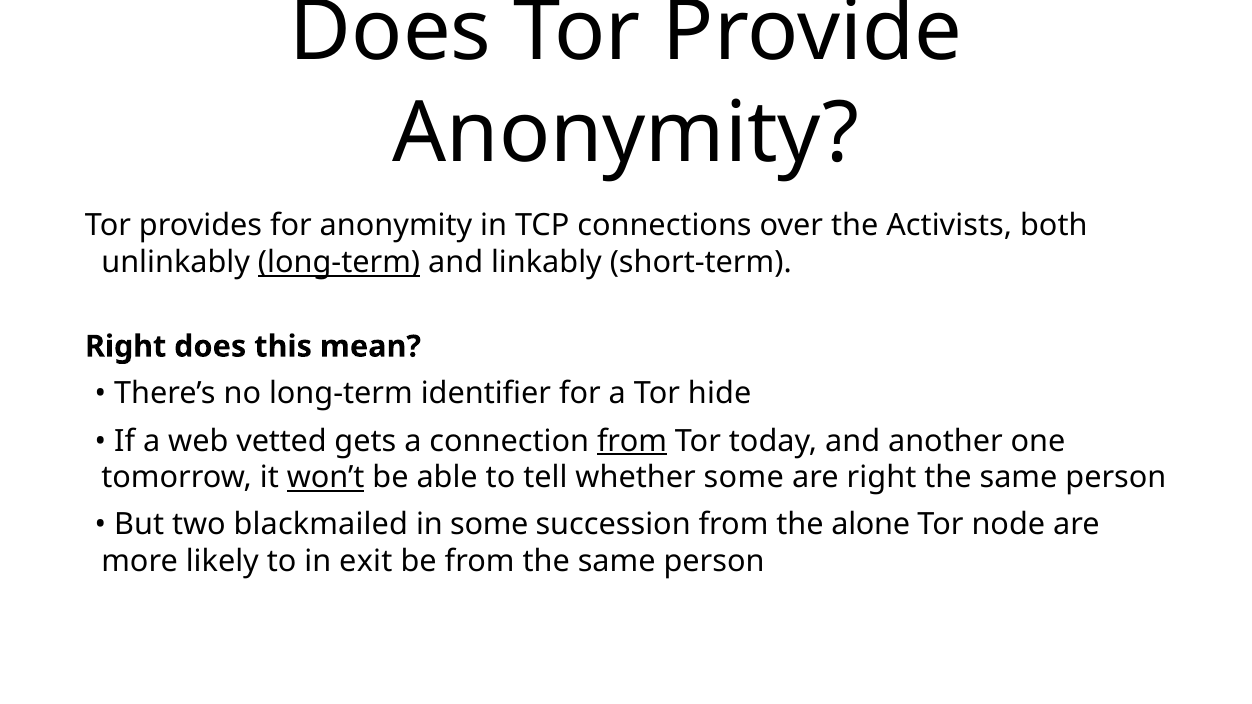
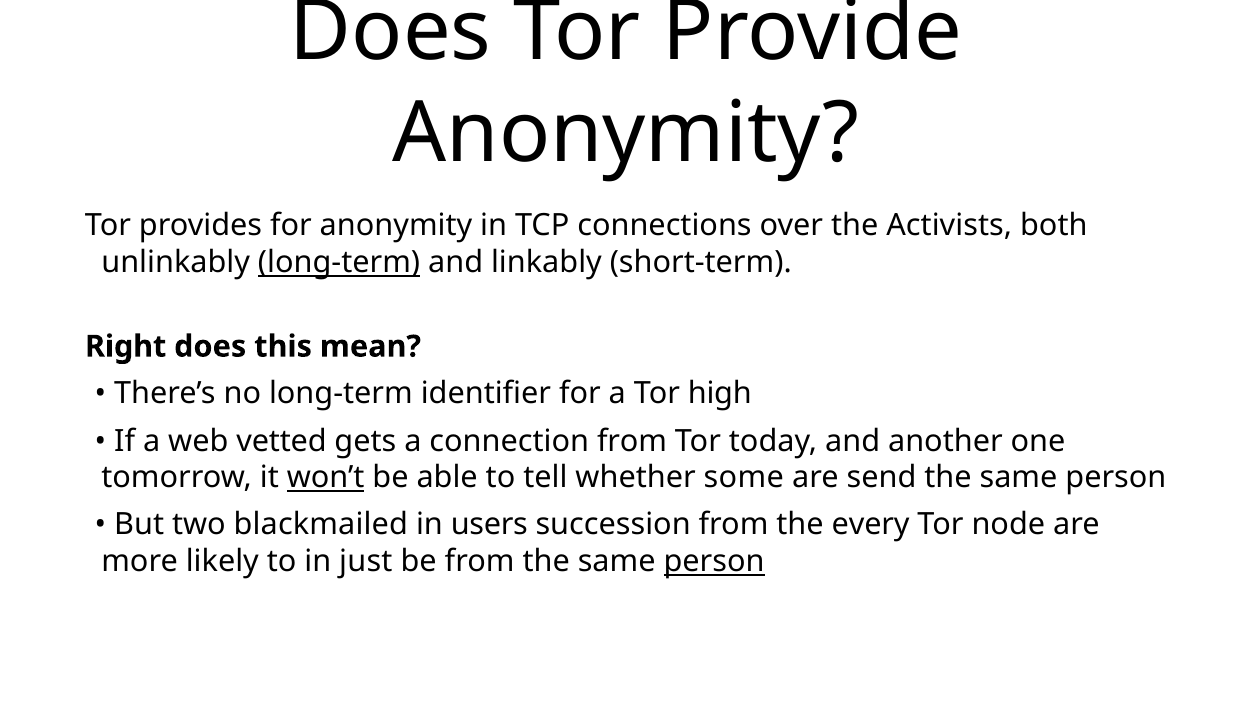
hide: hide -> high (720, 394)
from underline: present -> none (632, 441)
are right: right -> send (882, 478)
in some: some -> users (489, 525)
alone: alone -> every (871, 525)
exit: exit -> just (366, 562)
person underline: none -> present (714, 562)
